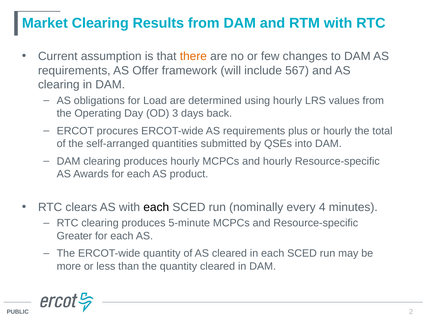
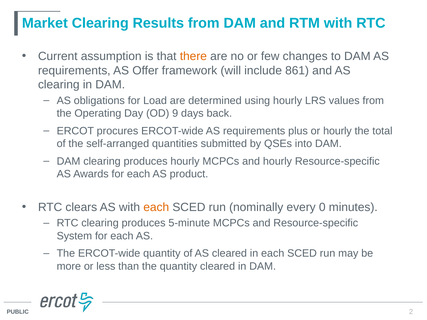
567: 567 -> 861 (297, 71)
3: 3 -> 9 (175, 113)
each colour: black -> orange (156, 207)
4: 4 -> 0 (322, 207)
Greater: Greater -> System (74, 236)
